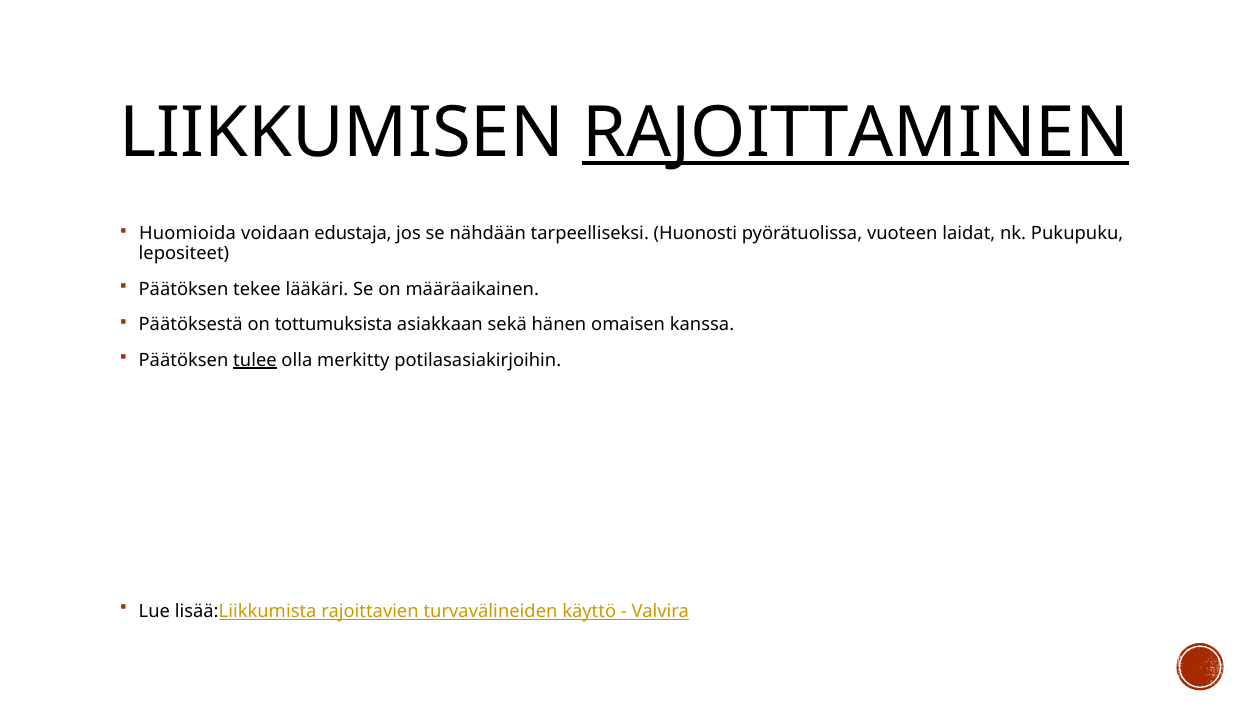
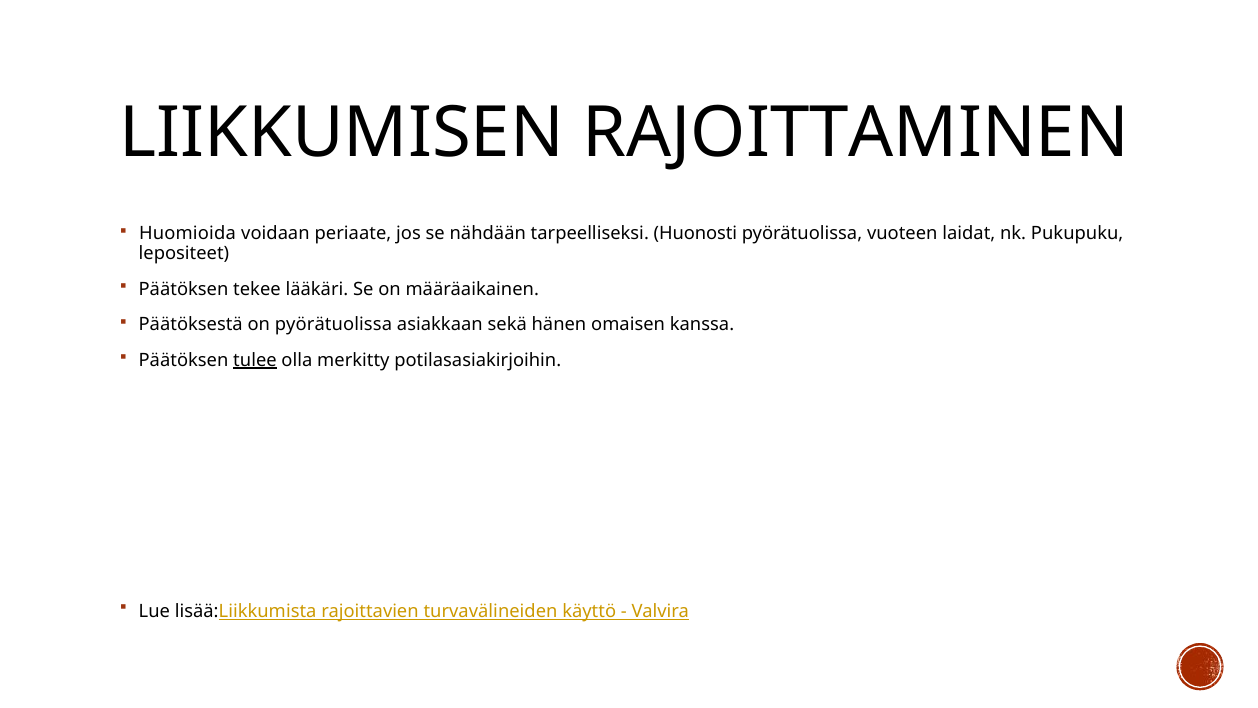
RAJOITTAMINEN underline: present -> none (856, 133)
edustaja: edustaja -> periaate (353, 233)
on tottumuksista: tottumuksista -> pyörätuolissa (333, 324)
